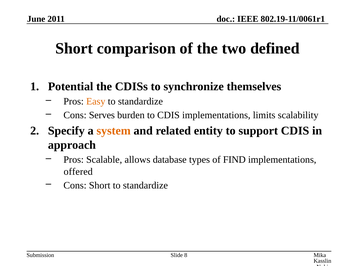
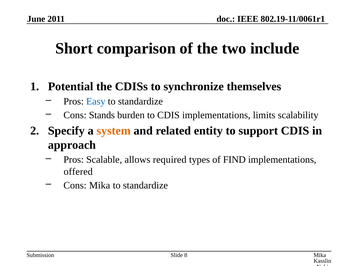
defined: defined -> include (275, 48)
Easy colour: orange -> blue (96, 101)
Serves: Serves -> Stands (102, 115)
database: database -> required (170, 160)
Cons Short: Short -> Mika (100, 186)
